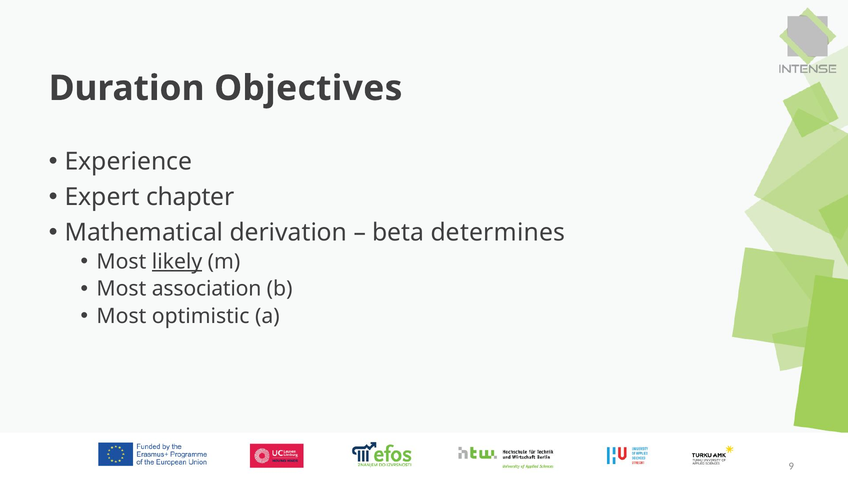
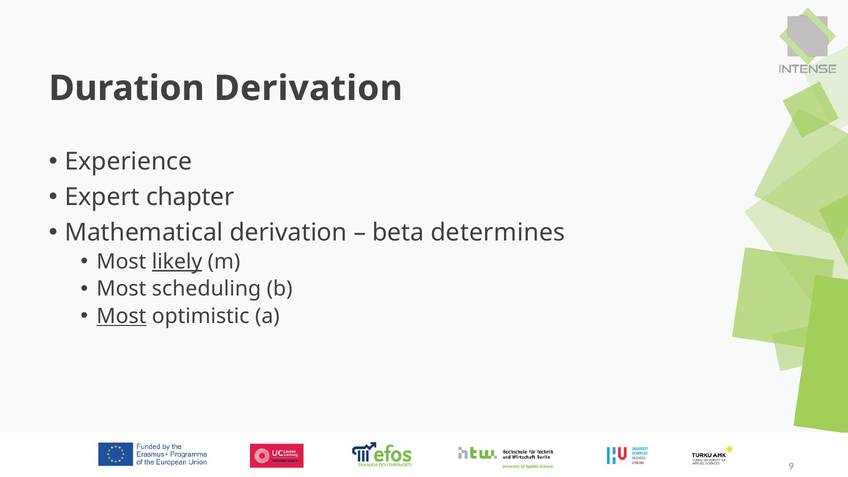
Duration Objectives: Objectives -> Derivation (308, 88)
association: association -> scheduling (206, 289)
Most underline: none -> present (121, 316)
